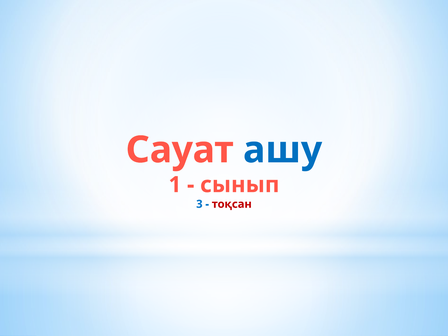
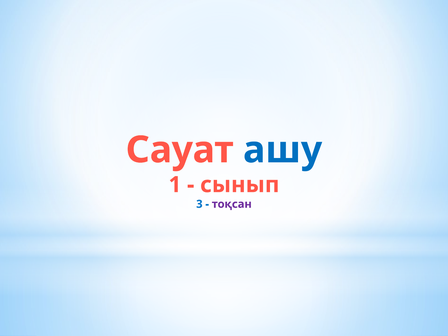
тоқсан colour: red -> purple (232, 204)
